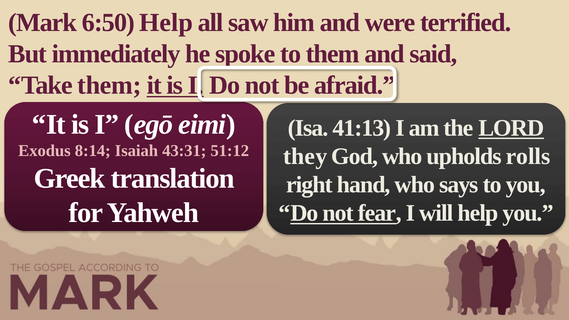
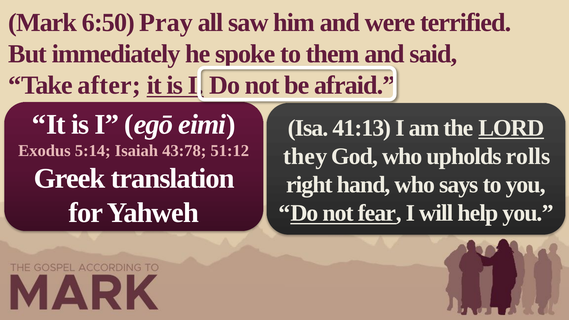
6:50 Help: Help -> Pray (166, 23)
Take them: them -> after (109, 85)
8:14: 8:14 -> 5:14 (93, 151)
43:31: 43:31 -> 43:78 (184, 151)
